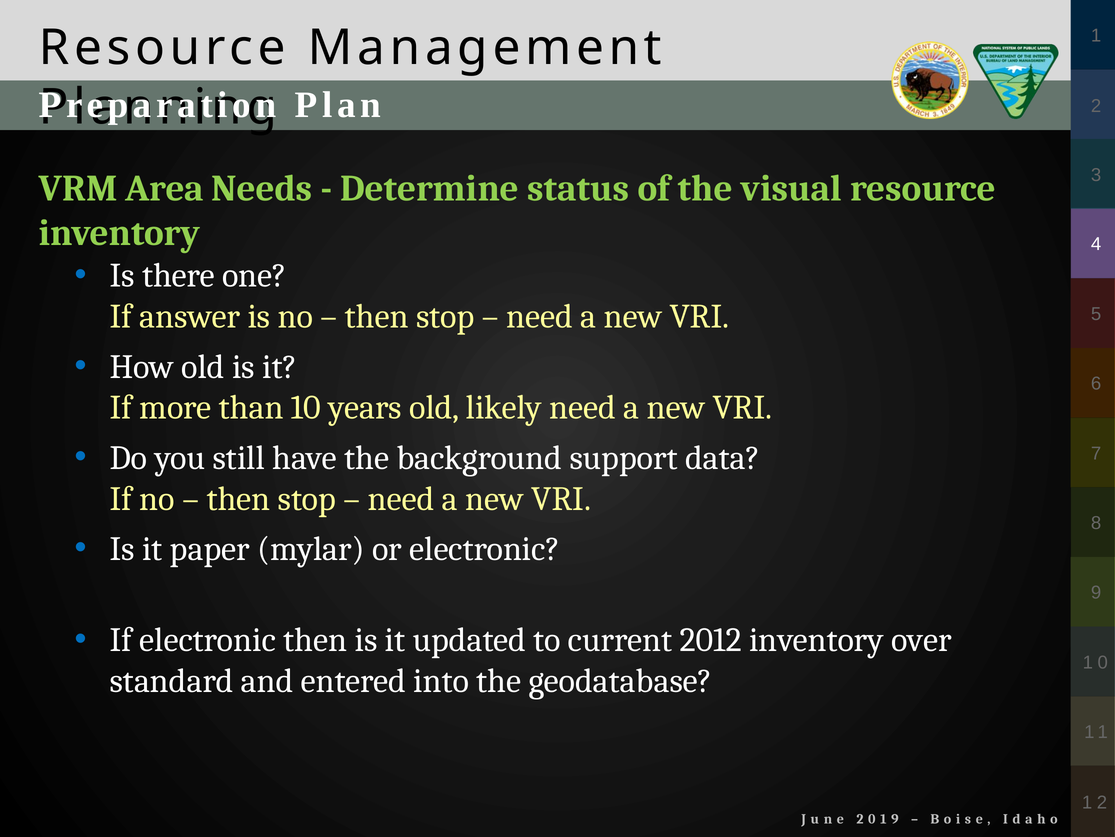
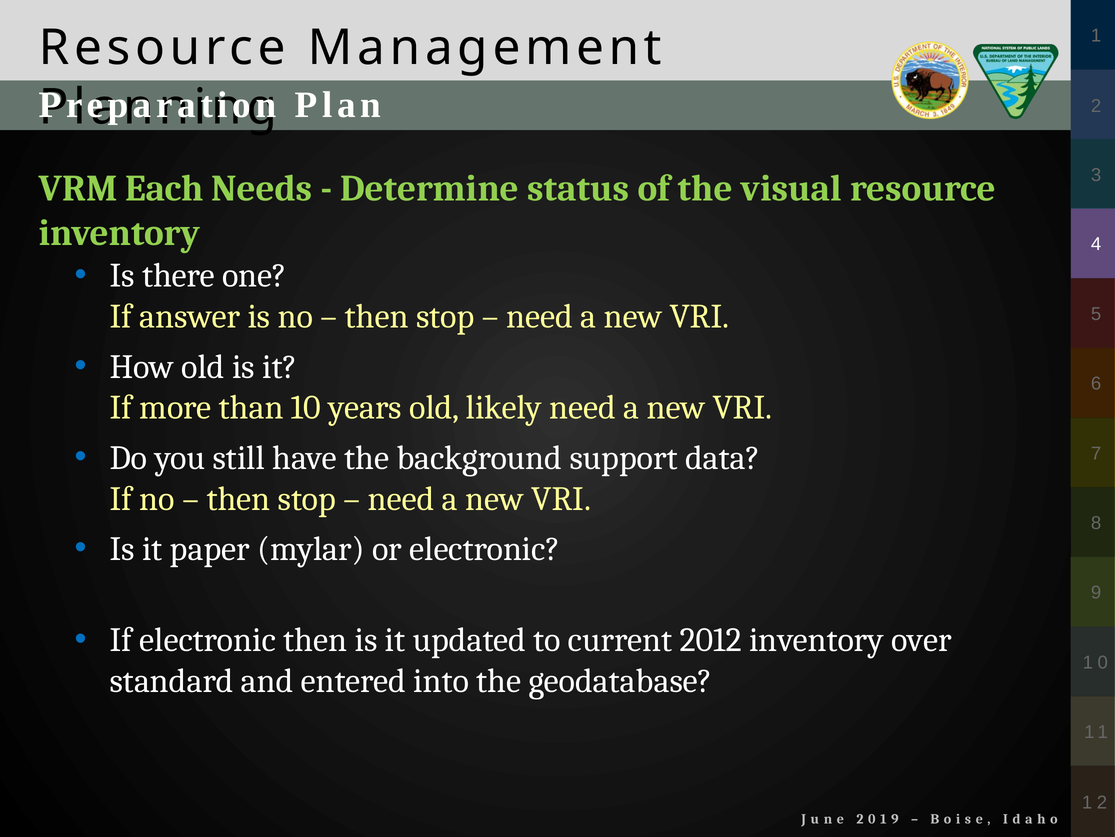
Area: Area -> Each (165, 188)
